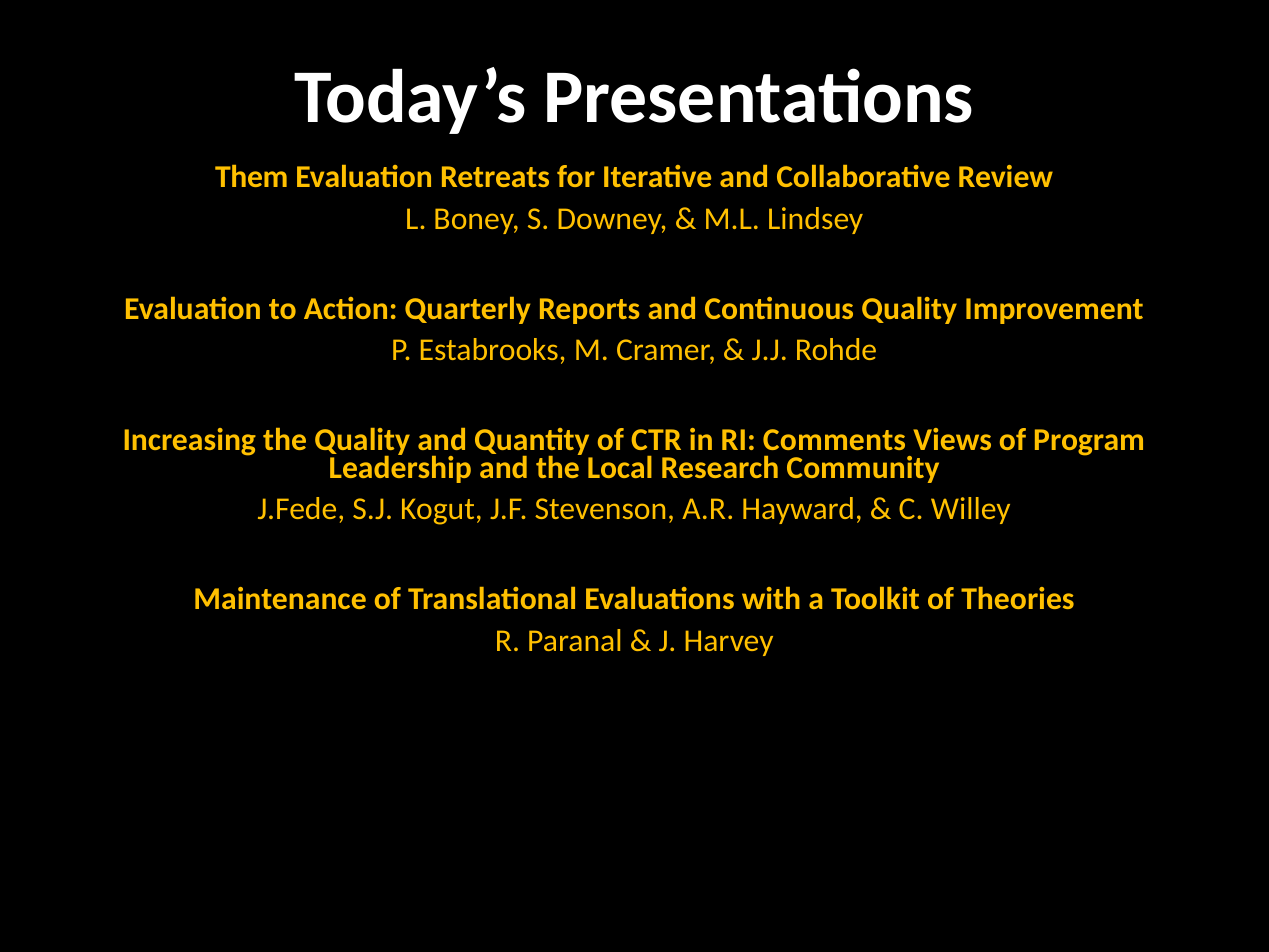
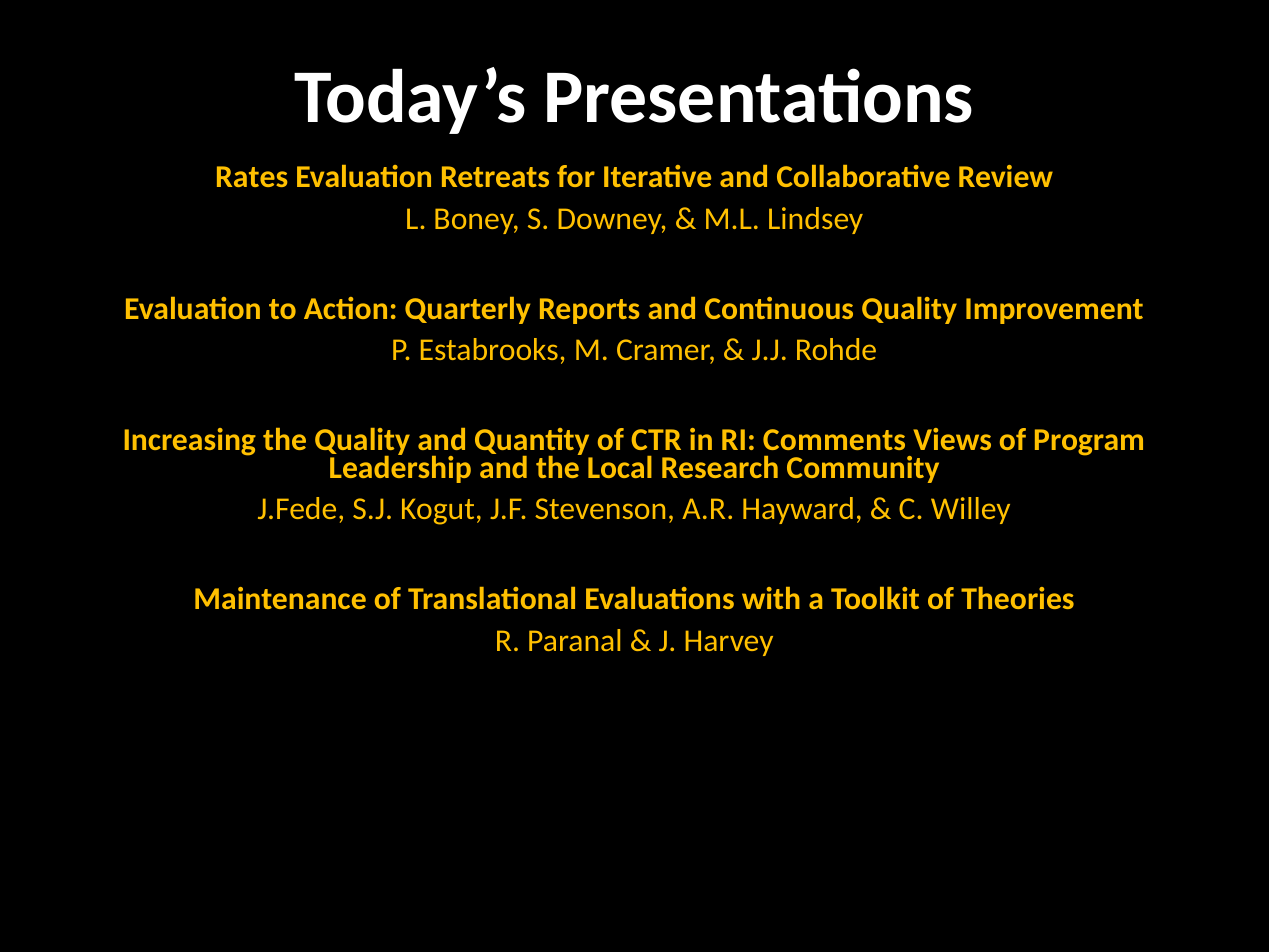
Them: Them -> Rates (252, 177)
